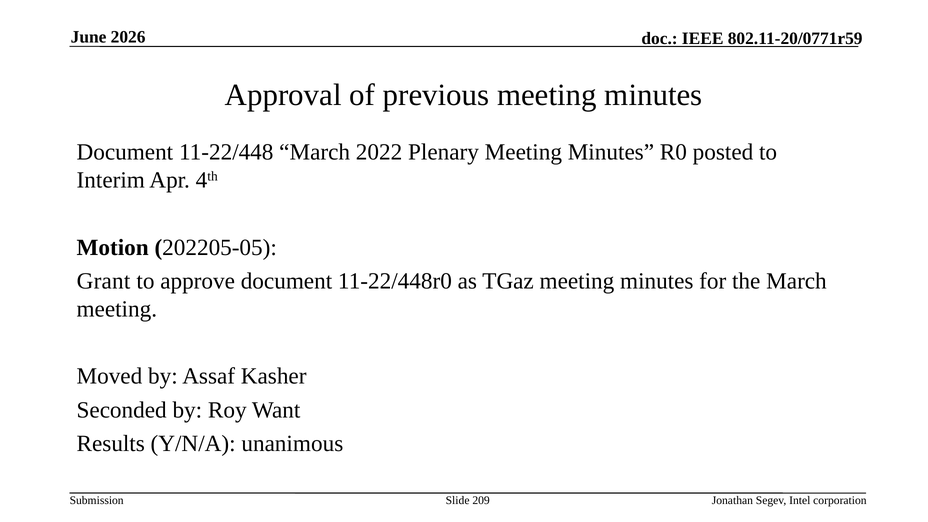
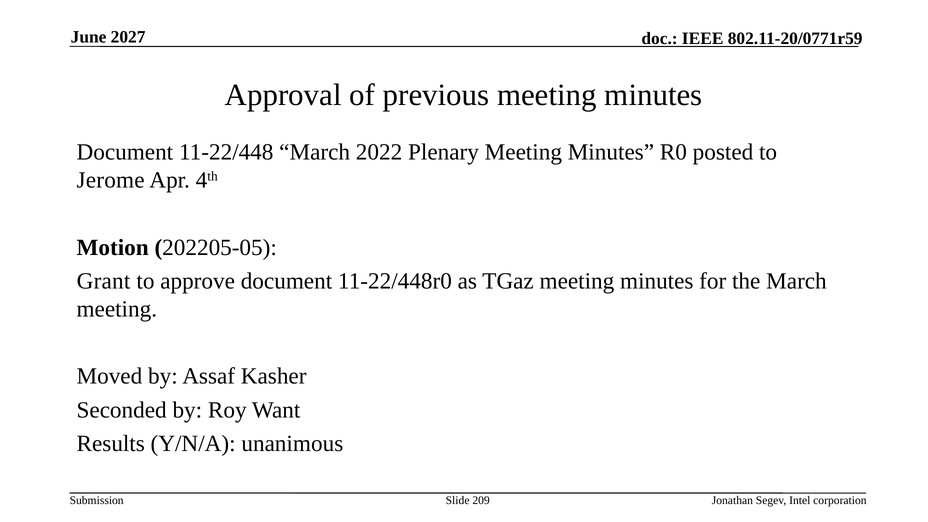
2026: 2026 -> 2027 (128, 37)
Interim: Interim -> Jerome (111, 180)
